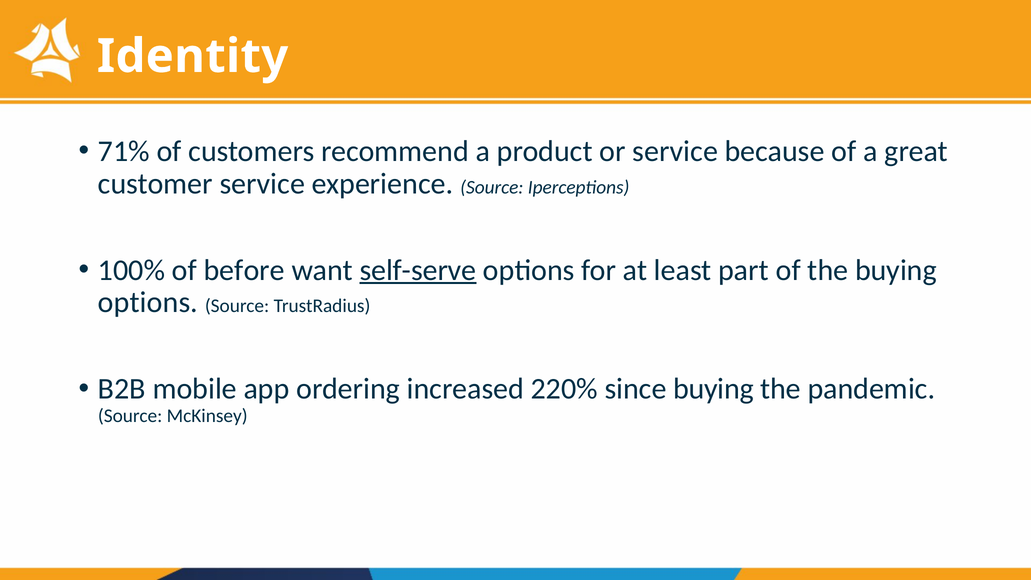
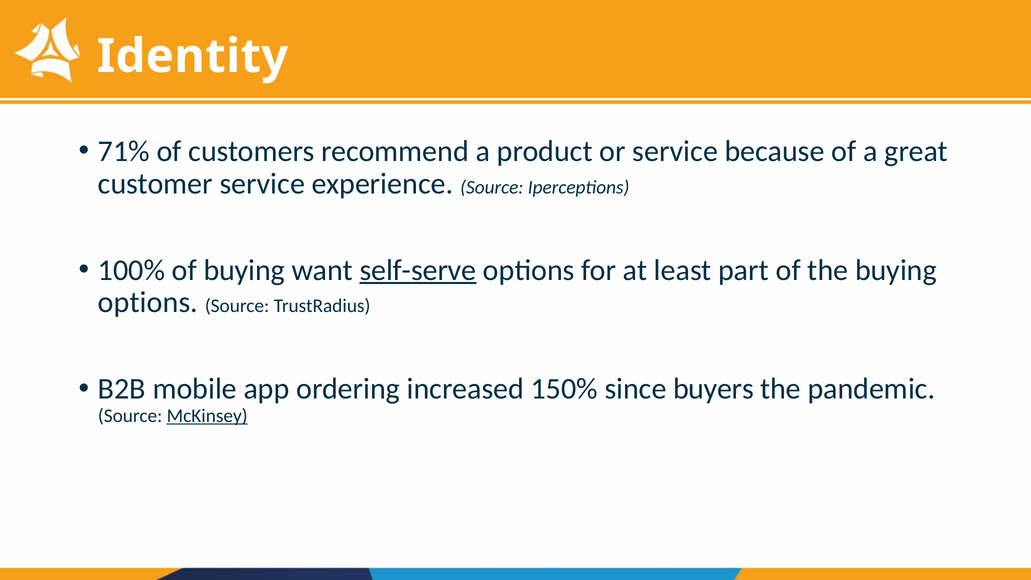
of before: before -> buying (244, 270)
220%: 220% -> 150% (564, 389)
since buying: buying -> buyers (713, 389)
McKinsey underline: none -> present (207, 416)
